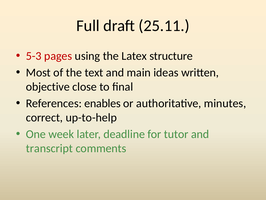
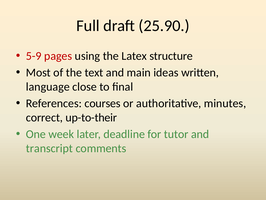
25.11: 25.11 -> 25.90 (164, 26)
5-3: 5-3 -> 5-9 (34, 56)
objective: objective -> language (48, 87)
enables: enables -> courses (103, 103)
up-to-help: up-to-help -> up-to-their (91, 117)
